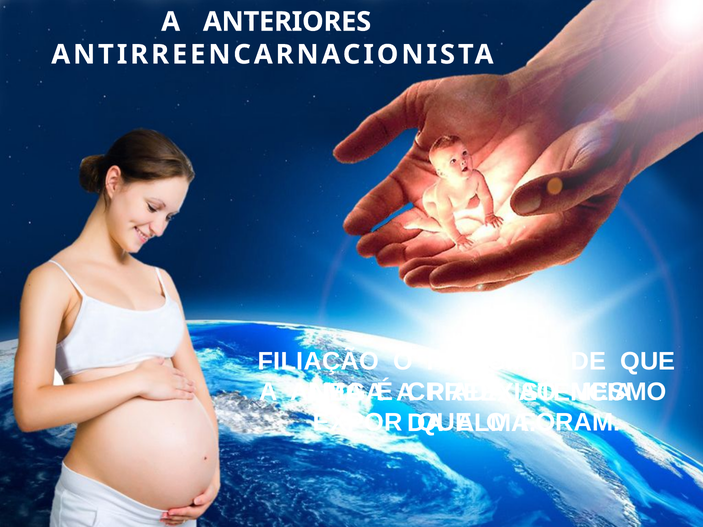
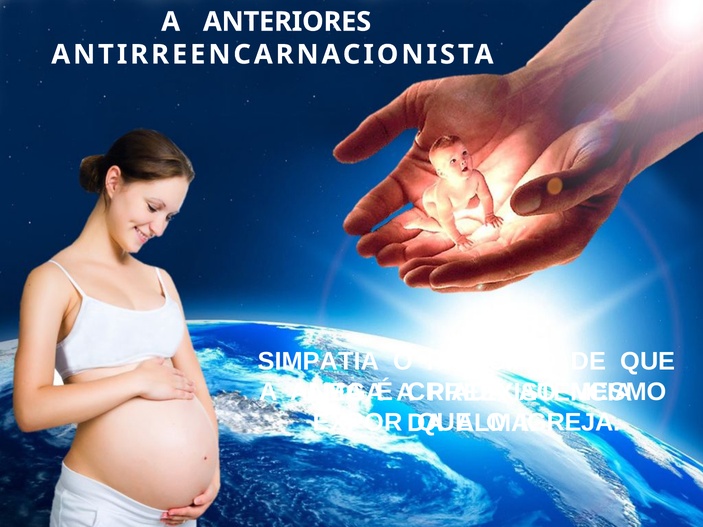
FILIAÇÃO: FILIAÇÃO -> SIMPATIA (318, 362)
FORAM: FORAM -> IGREJA (570, 422)
